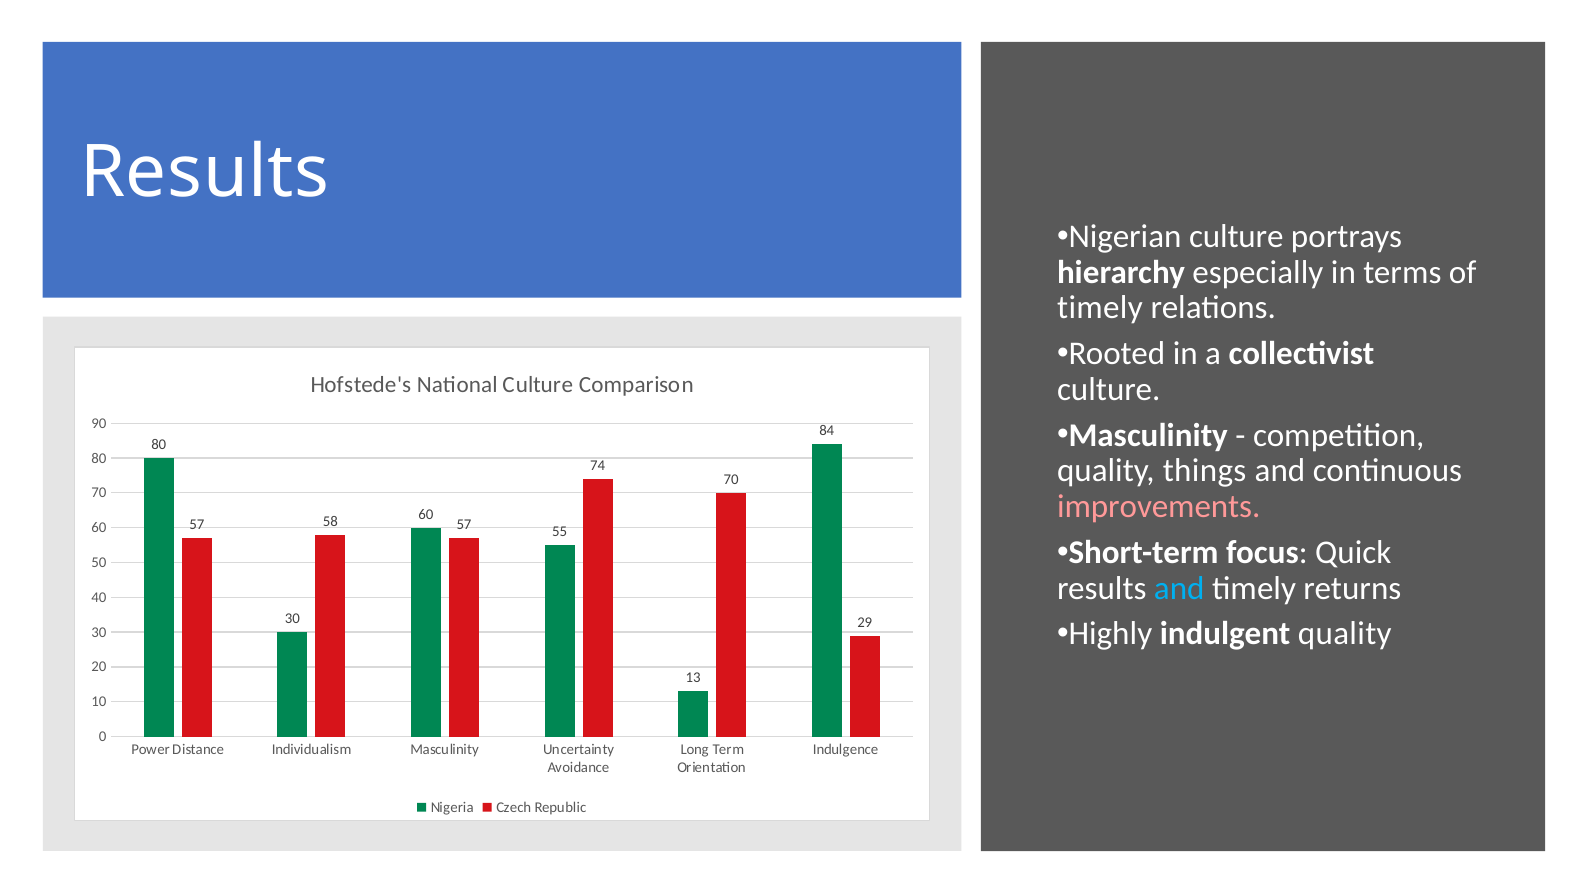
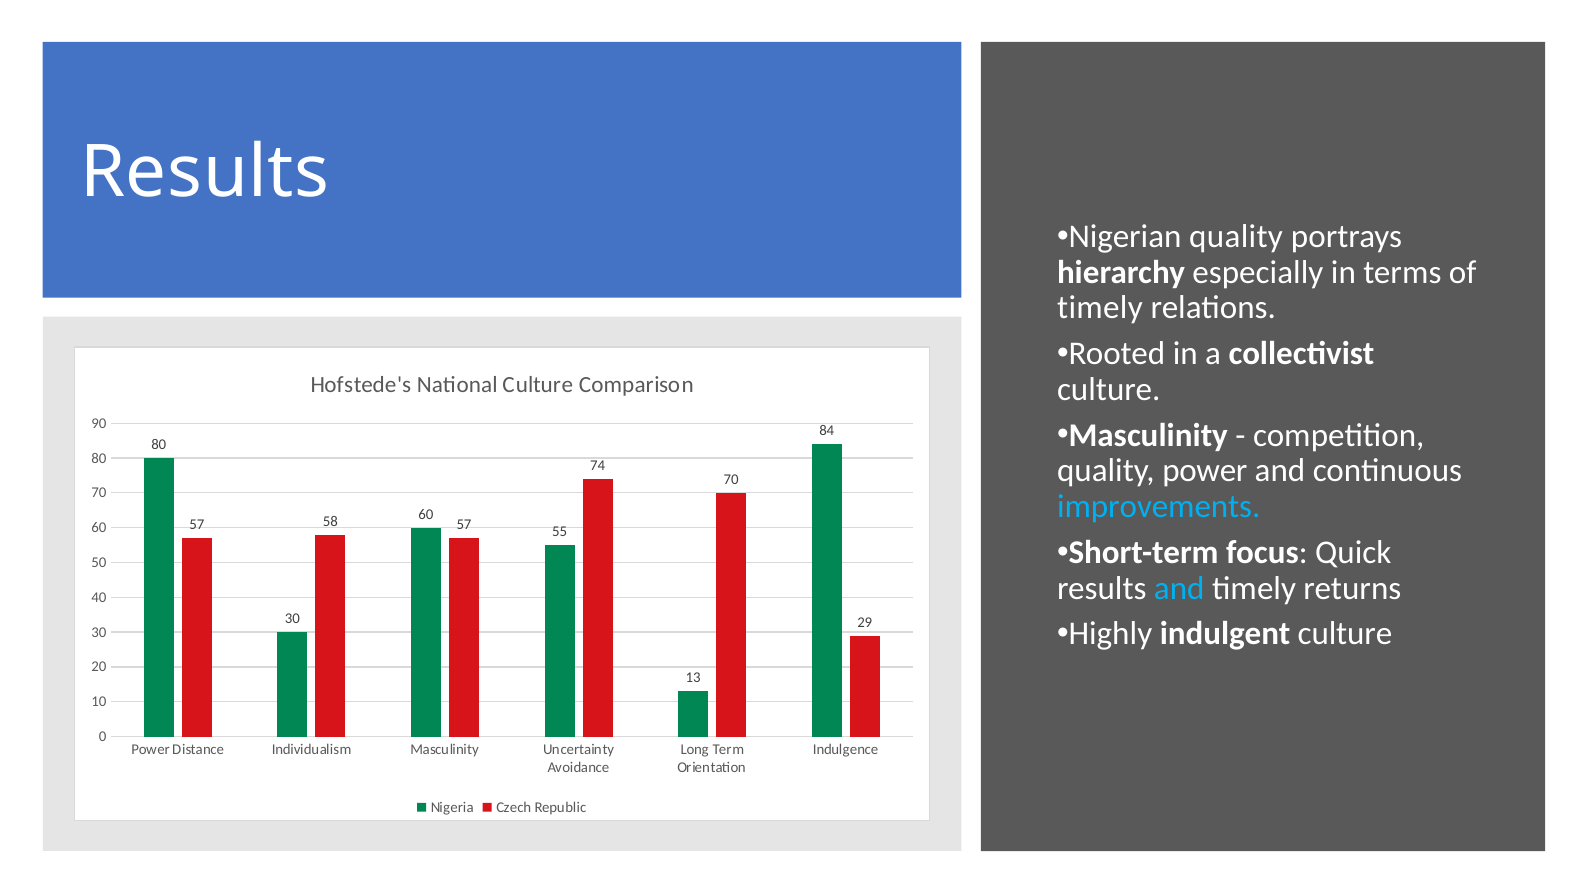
Nigerian culture: culture -> quality (1236, 236)
quality things: things -> power (1205, 471)
improvements colour: pink -> light blue (1159, 507)
indulgent quality: quality -> culture (1345, 634)
